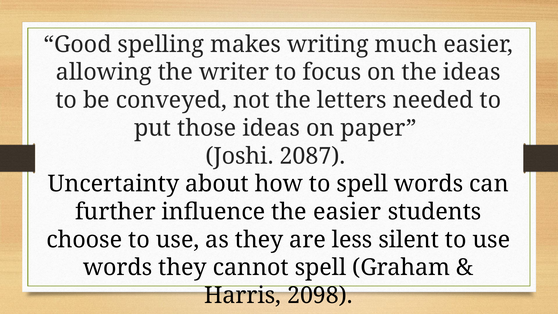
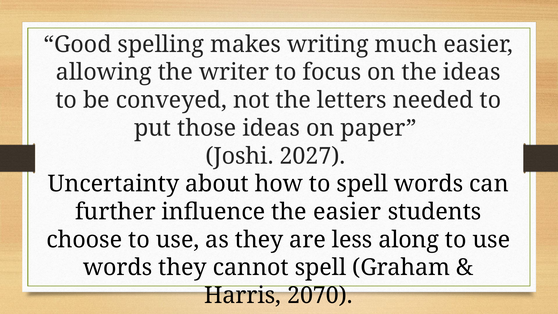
2087: 2087 -> 2027 (312, 156)
silent: silent -> along (409, 240)
2098: 2098 -> 2070 (320, 295)
